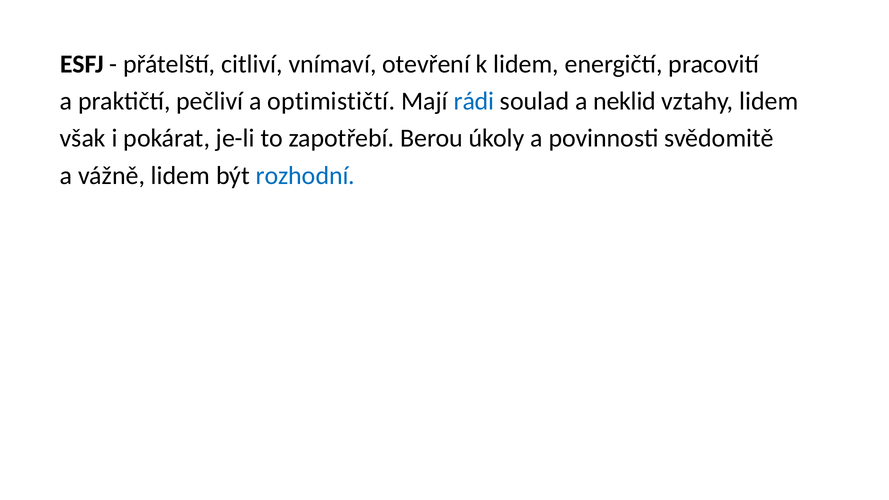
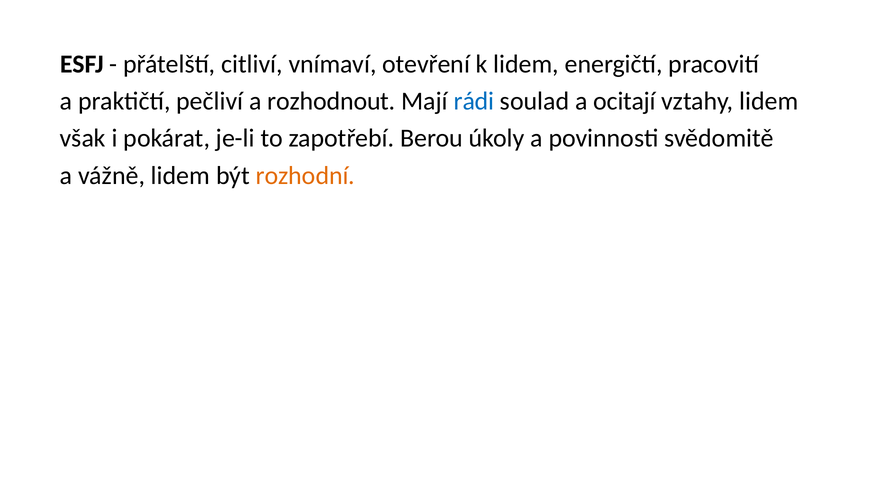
optimističtí: optimističtí -> rozhodnout (331, 101)
neklid: neklid -> ocitají (625, 101)
rozhodní colour: blue -> orange (305, 176)
